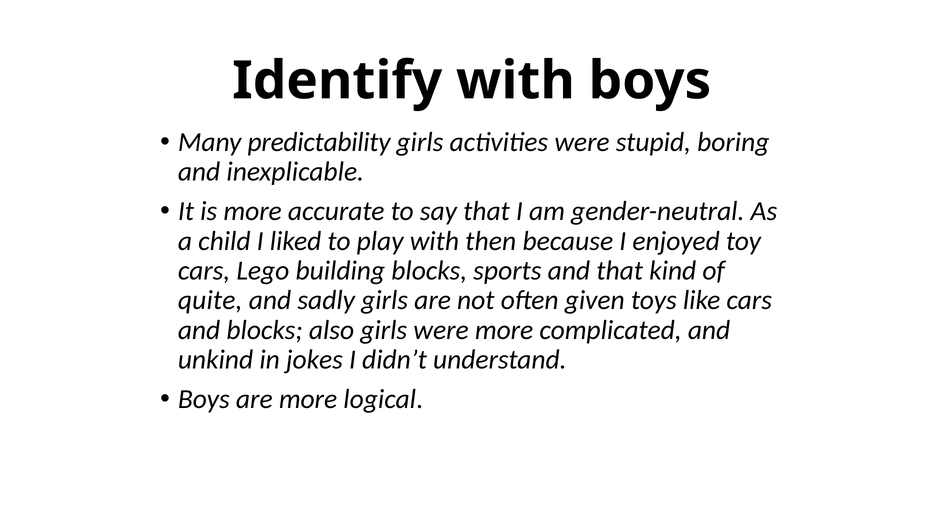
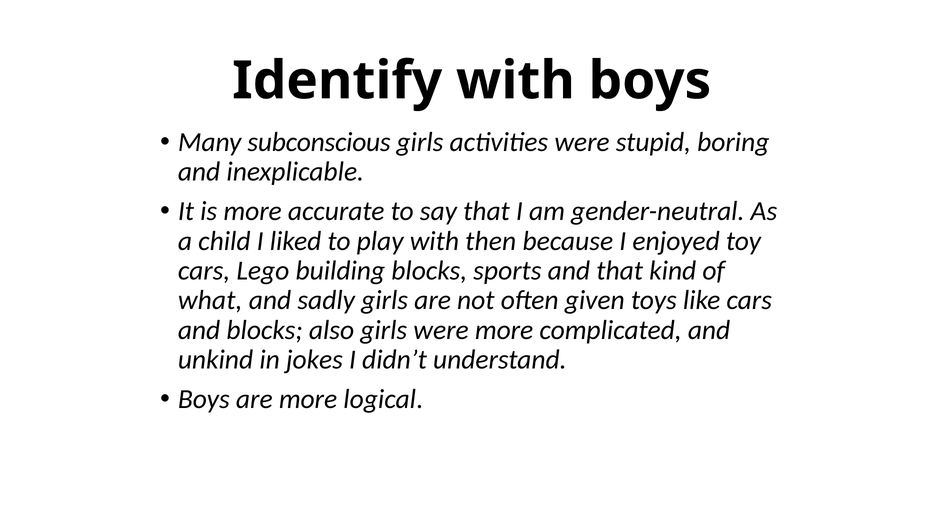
predictability: predictability -> subconscious (319, 142)
quite: quite -> what (210, 300)
